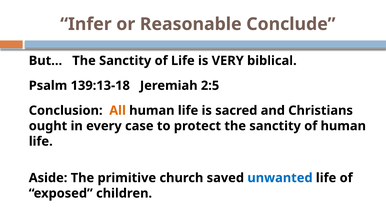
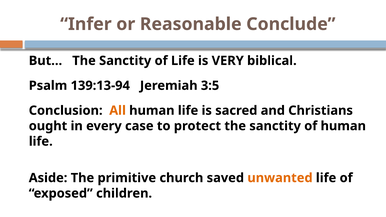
139:13-18: 139:13-18 -> 139:13-94 (100, 86)
2:5: 2:5 -> 3:5 (210, 86)
unwanted colour: blue -> orange (280, 178)
